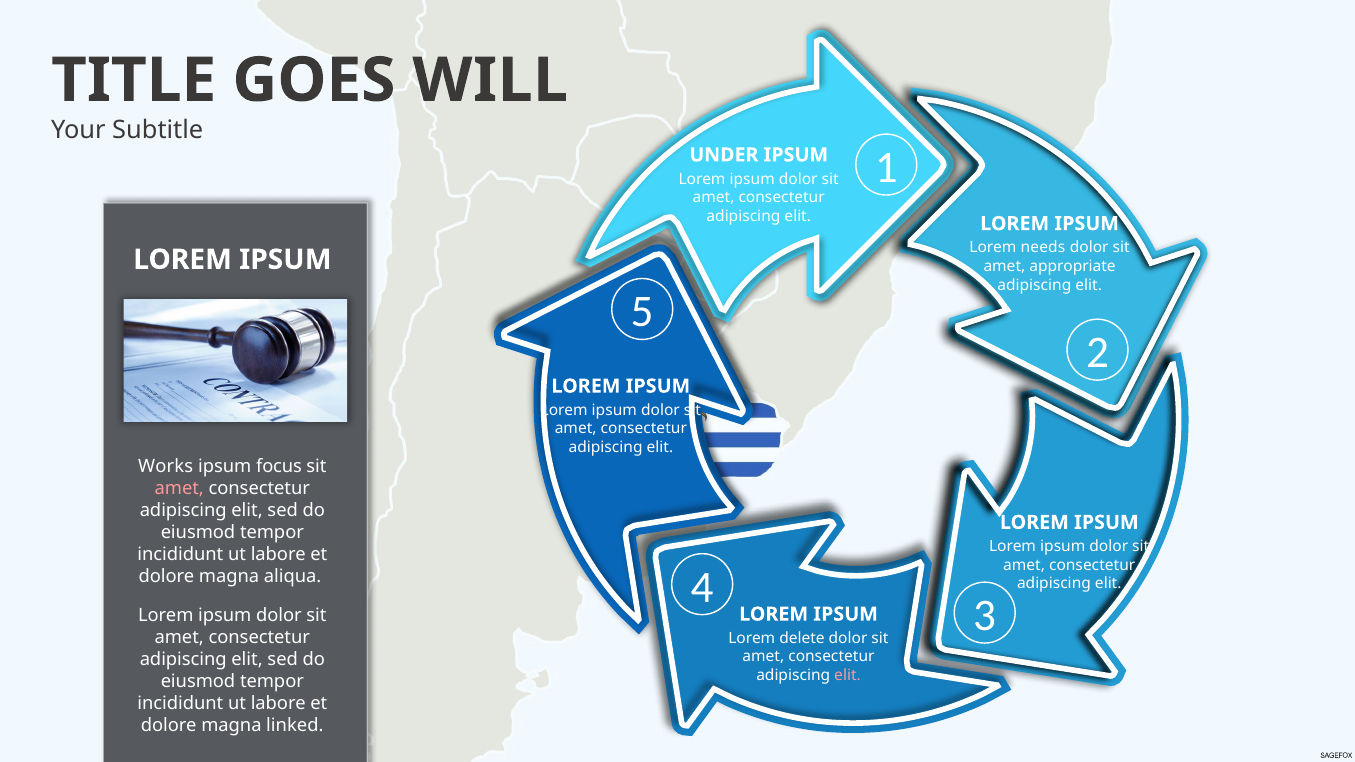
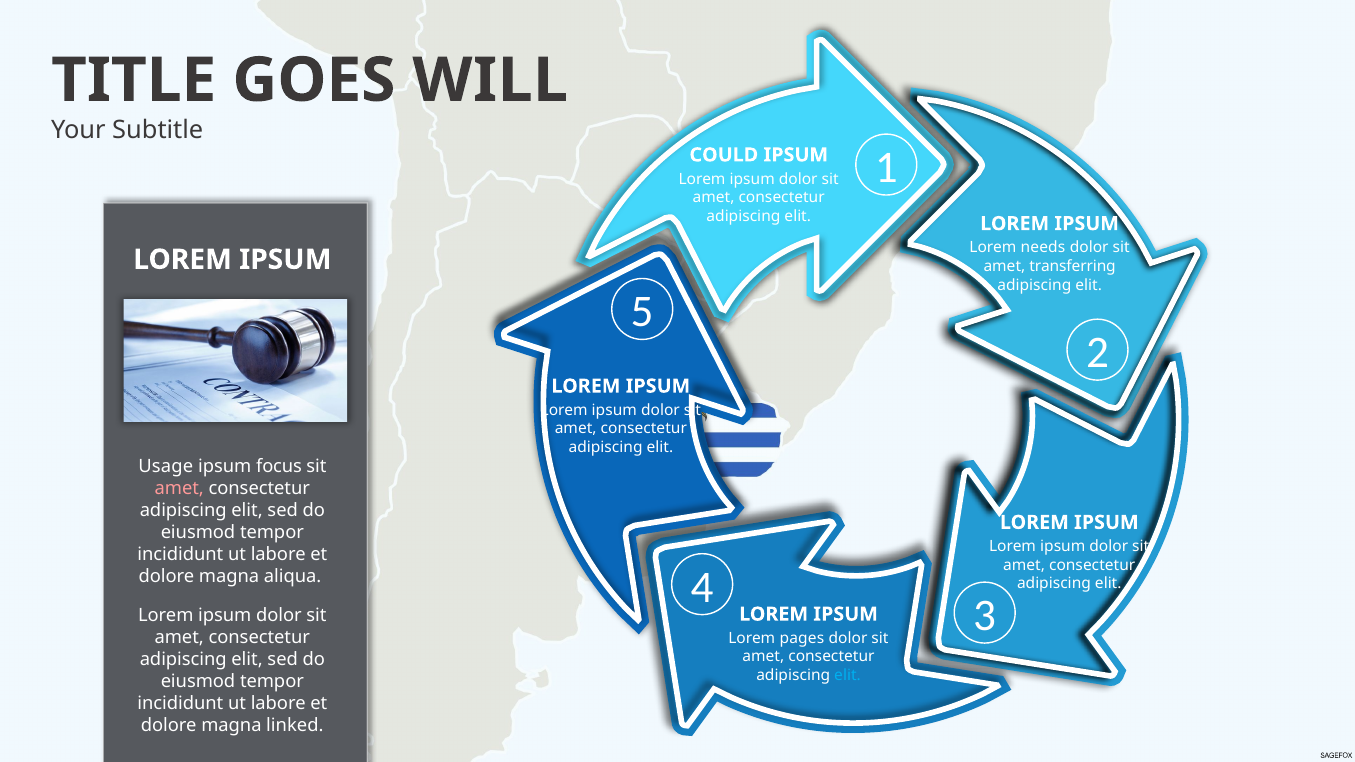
UNDER: UNDER -> COULD (724, 155)
appropriate: appropriate -> transferring (1073, 266)
Works: Works -> Usage (166, 466)
delete: delete -> pages (802, 638)
elit colour: pink -> light blue (848, 676)
